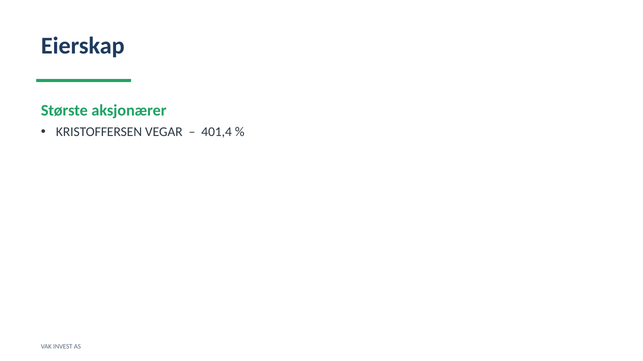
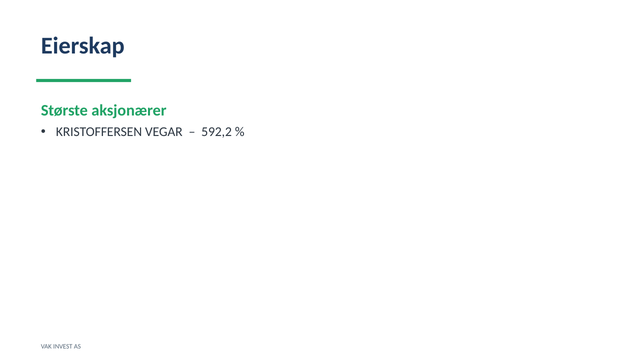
401,4: 401,4 -> 592,2 (217, 132)
